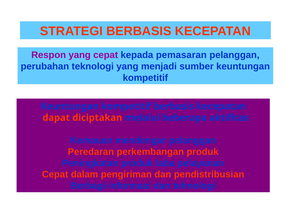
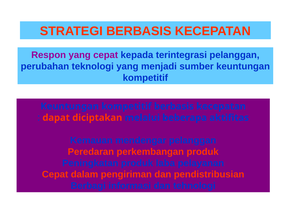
pemasaran: pemasaran -> terintegrasi (181, 55)
